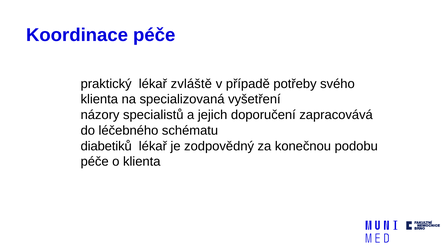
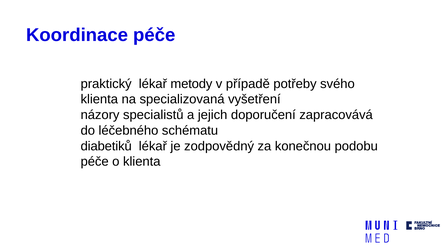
zvláště: zvláště -> metody (191, 84)
